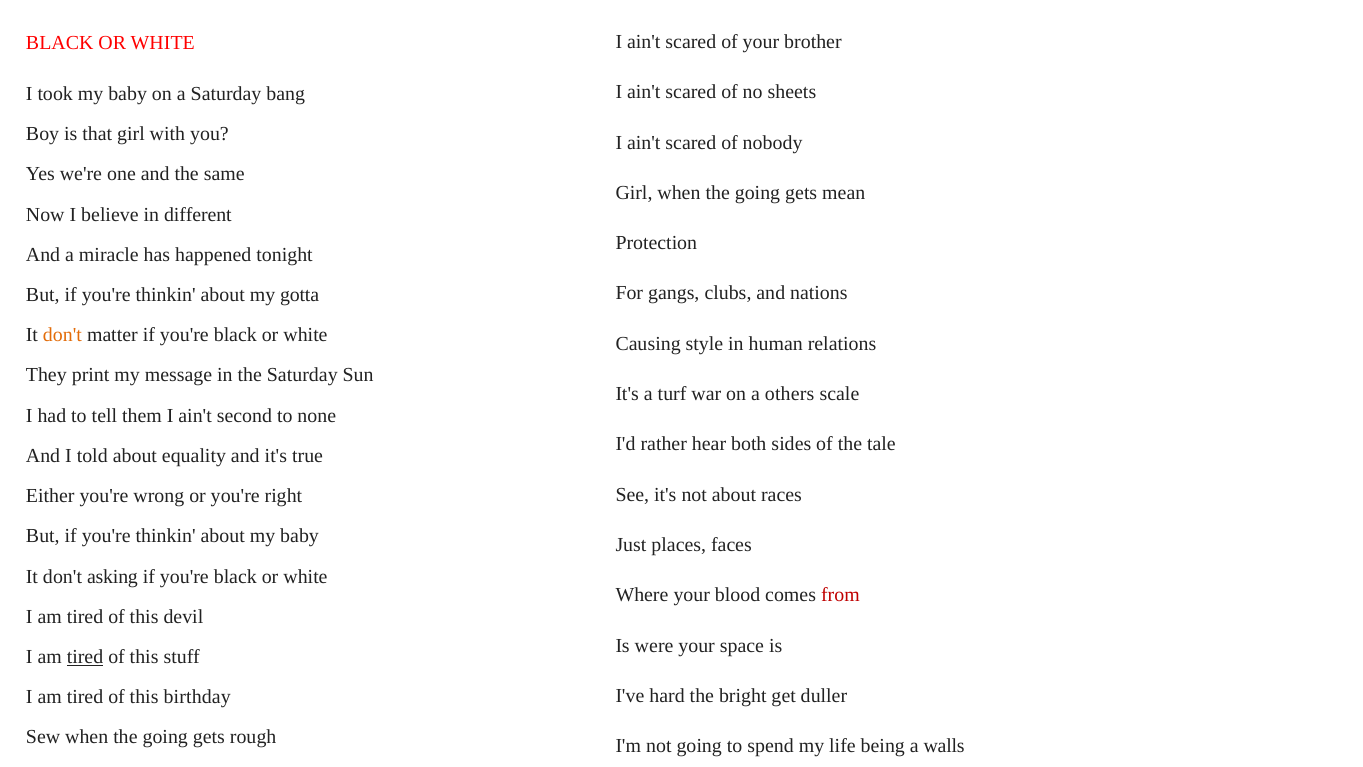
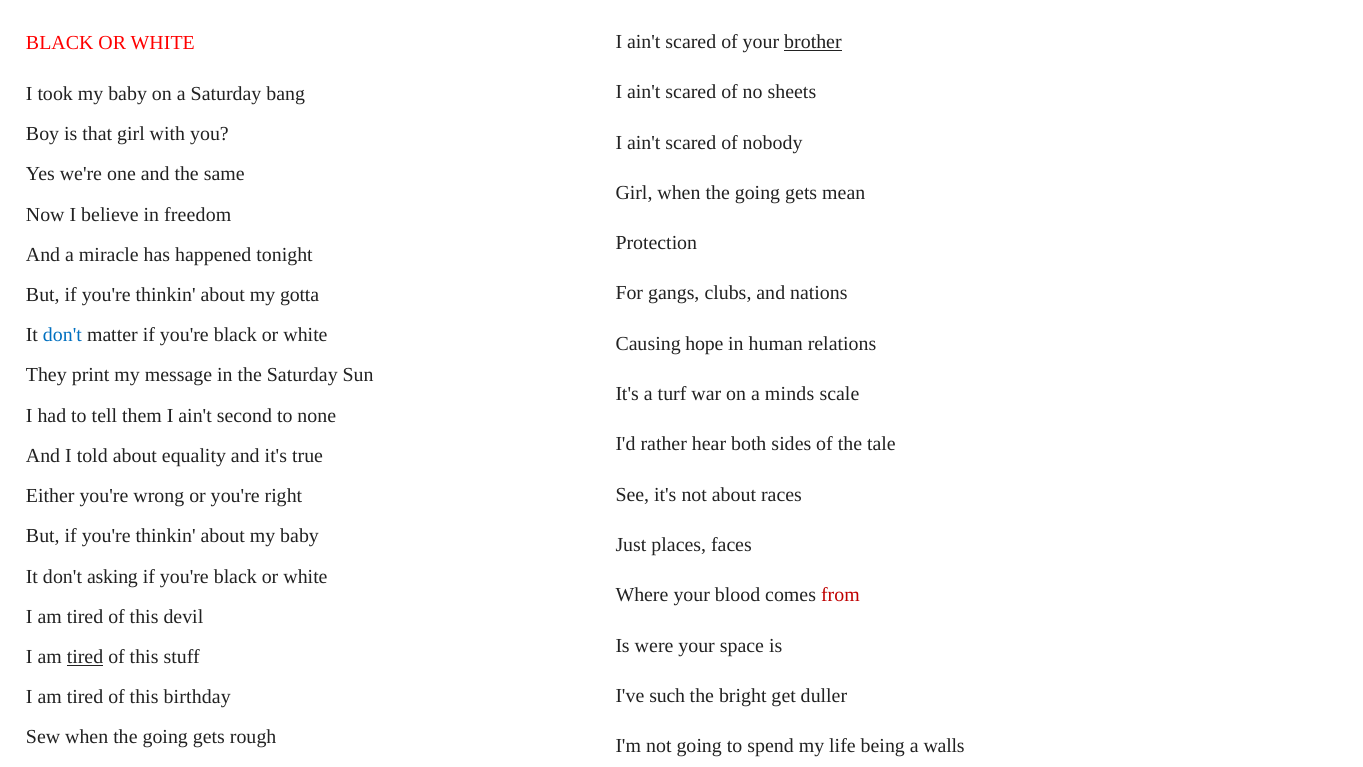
brother underline: none -> present (813, 42)
different: different -> freedom (198, 214)
don't colour: orange -> blue (62, 335)
style: style -> hope (705, 344)
others: others -> minds (790, 394)
hard: hard -> such (667, 695)
